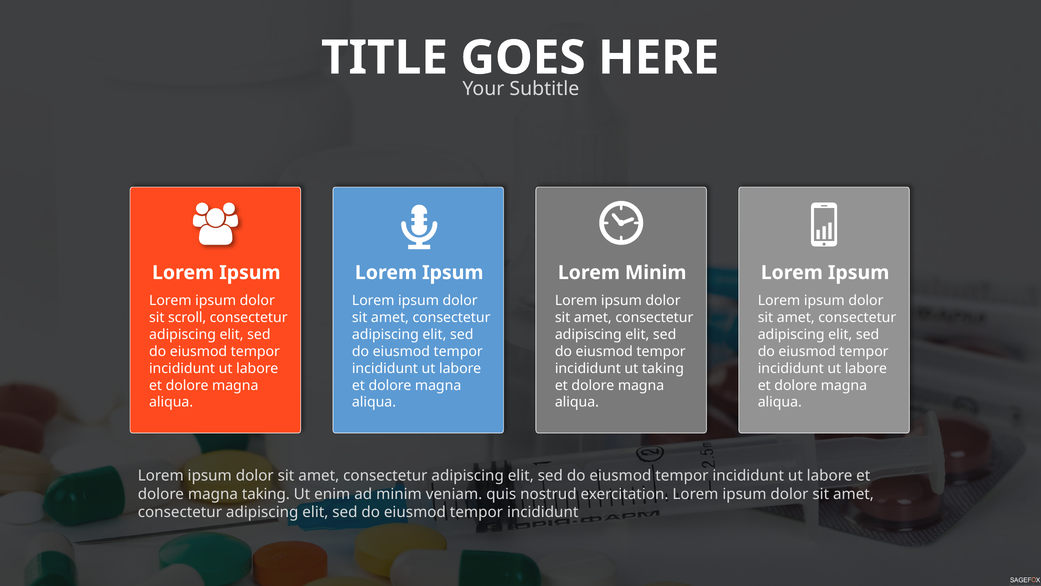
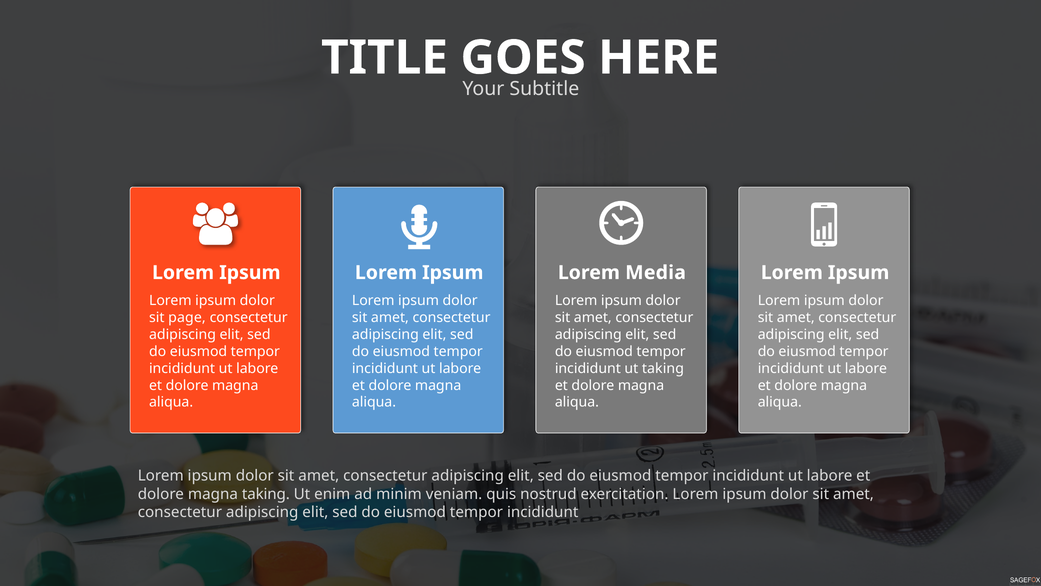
Lorem Minim: Minim -> Media (656, 272)
scroll: scroll -> page (187, 317)
